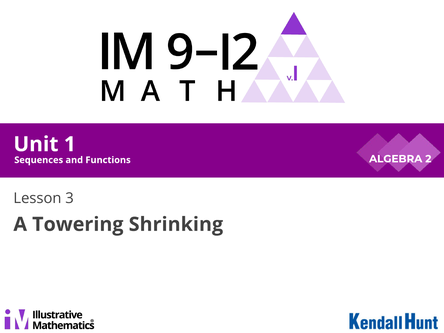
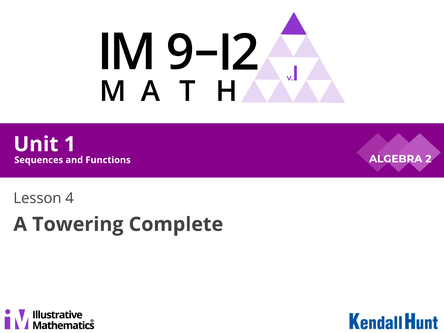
3: 3 -> 4 (70, 198)
Shrinking: Shrinking -> Complete (176, 224)
